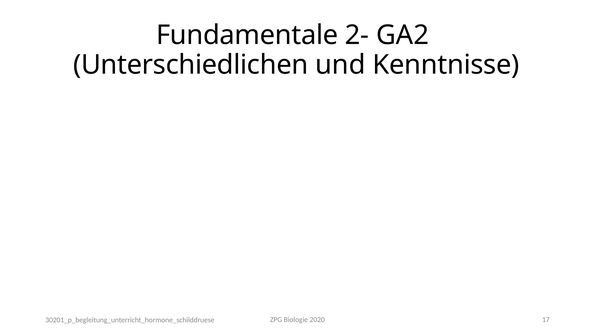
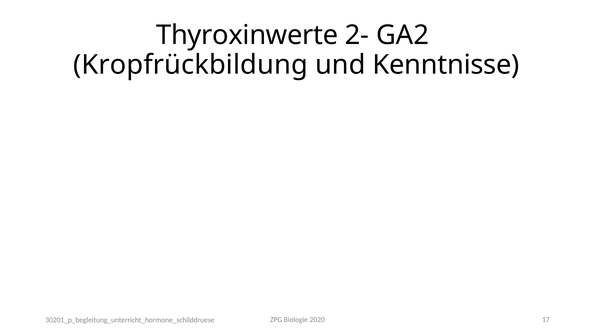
Fundamentale: Fundamentale -> Thyroxinwerte (247, 35)
Unterschiedlichen: Unterschiedlichen -> Kropfrückbildung (191, 65)
